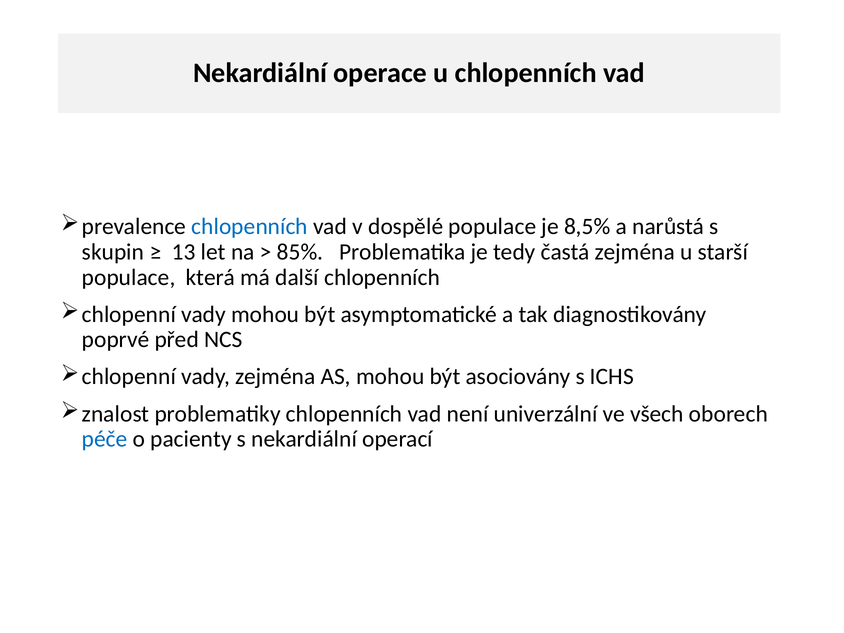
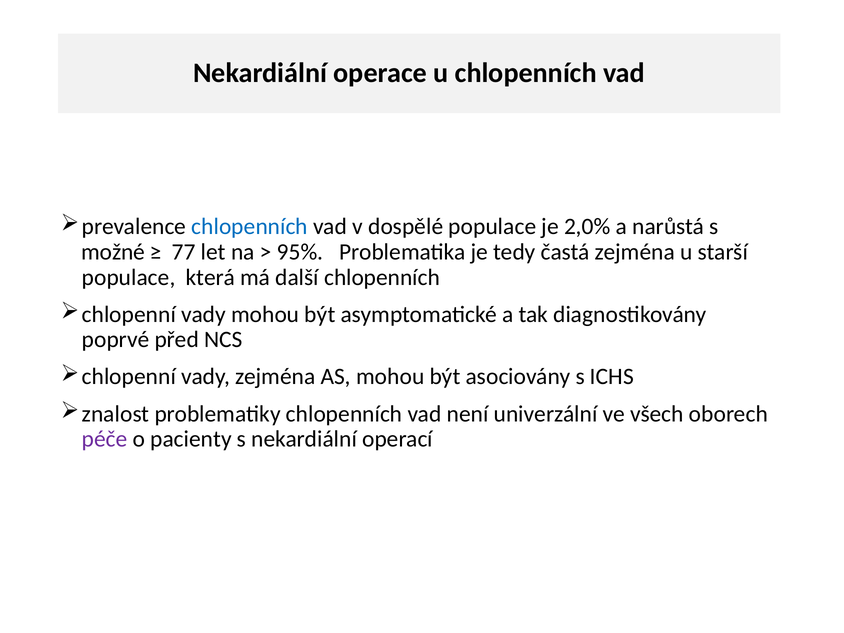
8,5%: 8,5% -> 2,0% (587, 227)
skupin: skupin -> možné (113, 252)
13: 13 -> 77 (184, 252)
85%: 85% -> 95% (300, 252)
péče colour: blue -> purple (105, 439)
